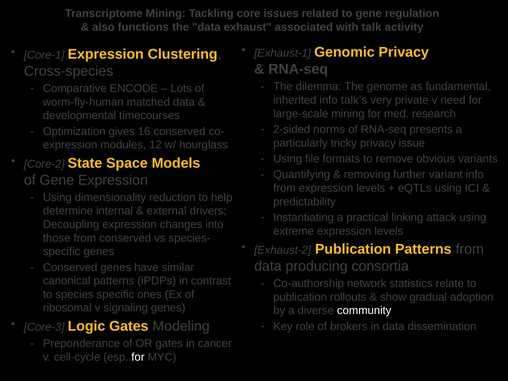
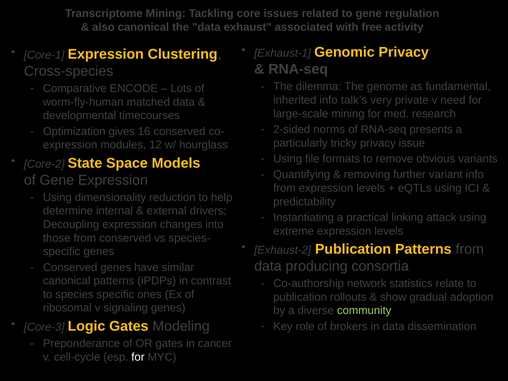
also functions: functions -> canonical (143, 27)
talk: talk -> free (372, 27)
community colour: white -> light green (364, 311)
